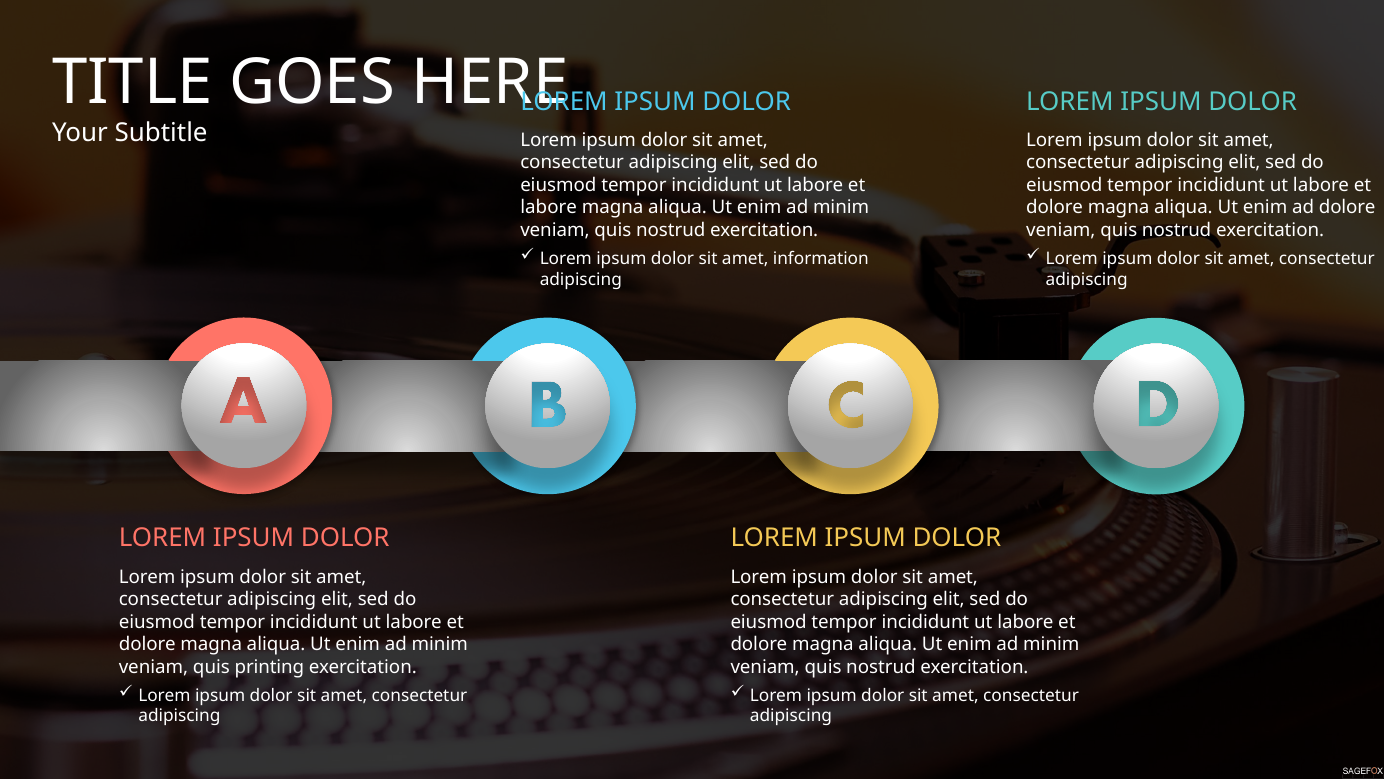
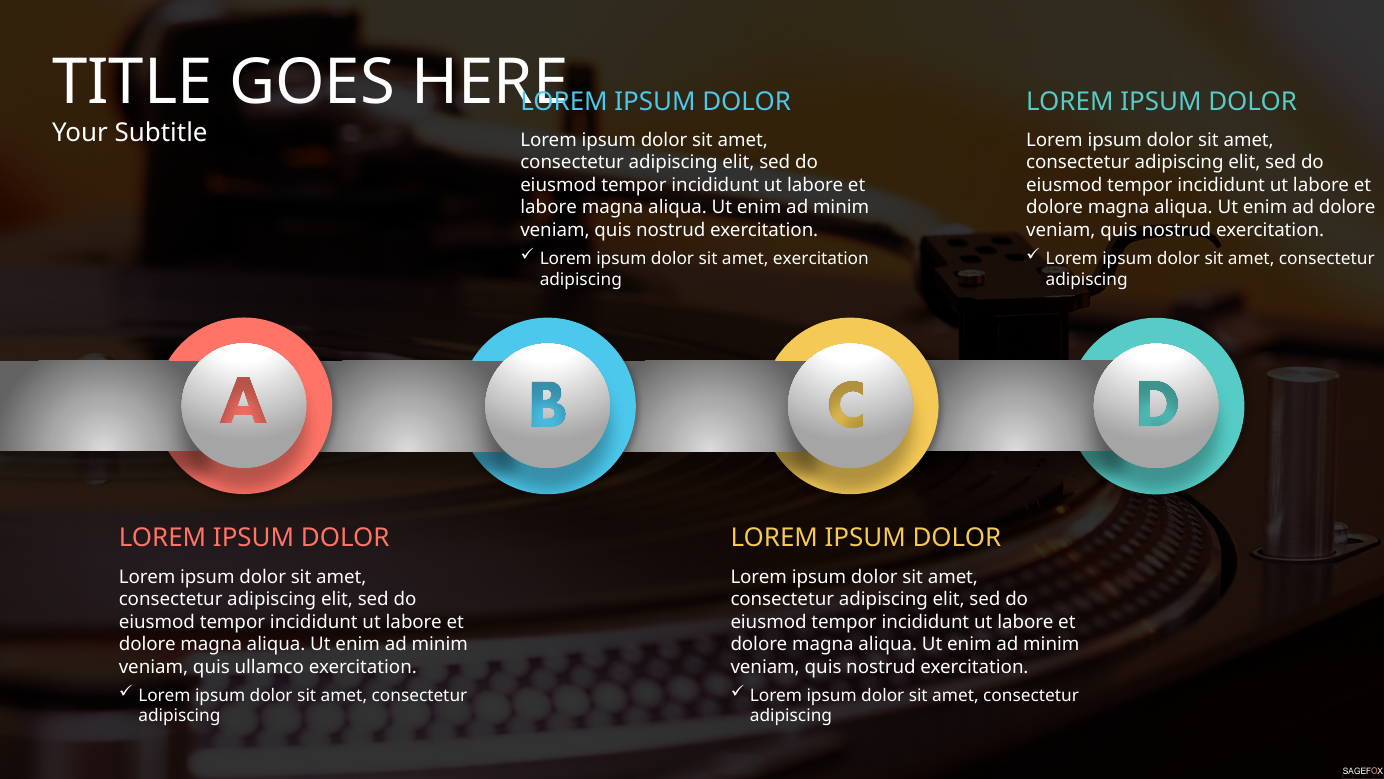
amet information: information -> exercitation (821, 258)
printing: printing -> ullamco (269, 667)
